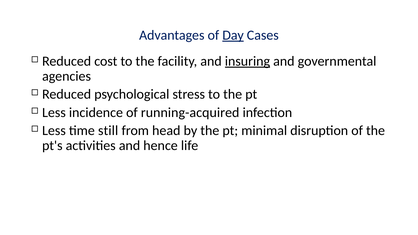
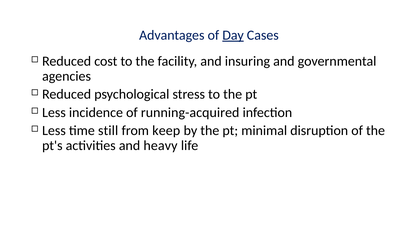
insuring underline: present -> none (247, 61)
head: head -> keep (166, 131)
hence: hence -> heavy (160, 146)
